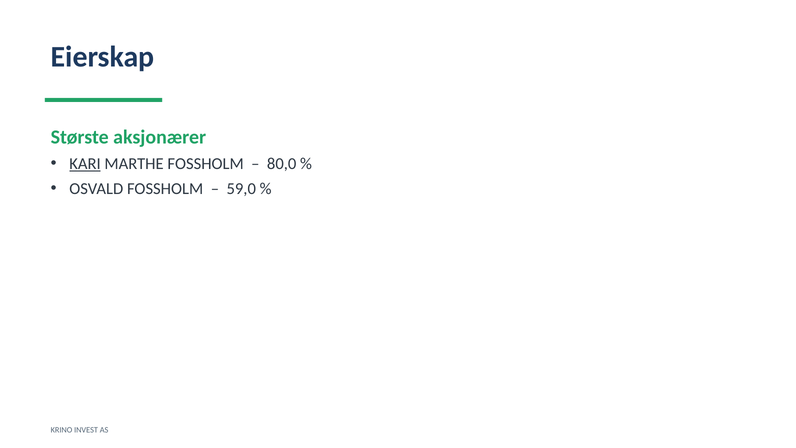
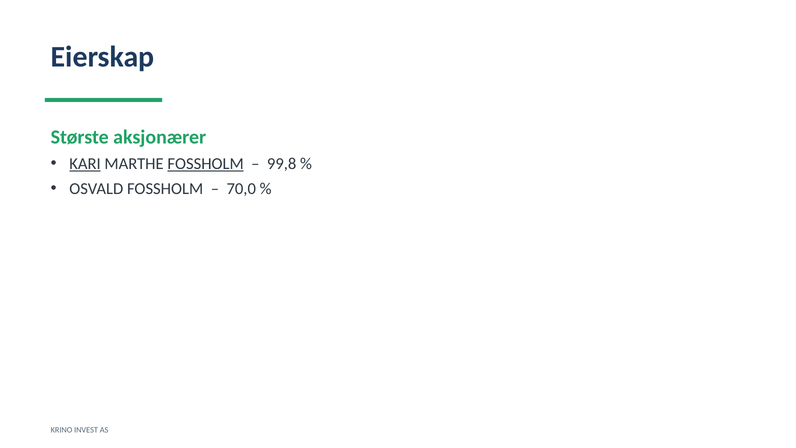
FOSSHOLM underline: none -> present (206, 164)
80,0: 80,0 -> 99,8 (282, 164)
59,0: 59,0 -> 70,0 (241, 189)
